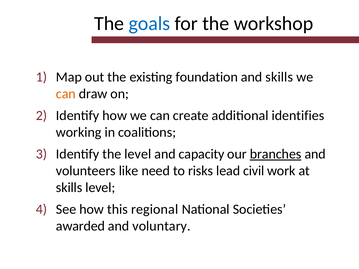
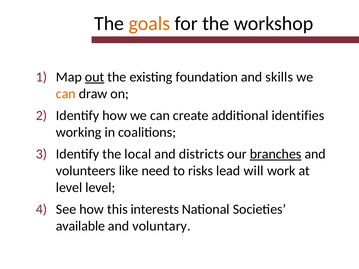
goals colour: blue -> orange (149, 23)
out underline: none -> present (95, 77)
the level: level -> local (138, 154)
capacity: capacity -> districts (201, 154)
civil: civil -> will (254, 171)
skills: skills -> level (69, 188)
regional: regional -> interests (155, 209)
awarded: awarded -> available (80, 226)
